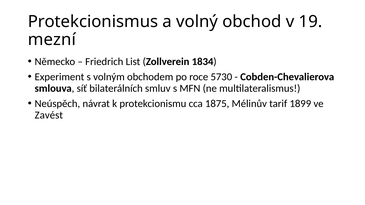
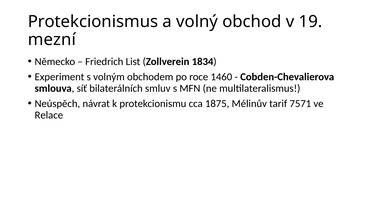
5730: 5730 -> 1460 (221, 77)
1899: 1899 -> 7571 (300, 104)
Zavést: Zavést -> Relace (49, 115)
